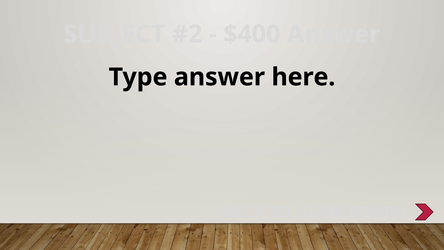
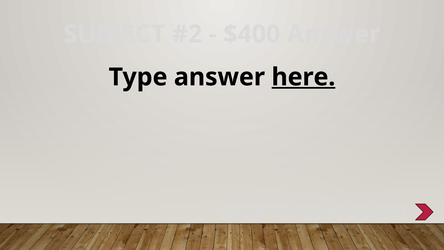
here underline: none -> present (303, 77)
